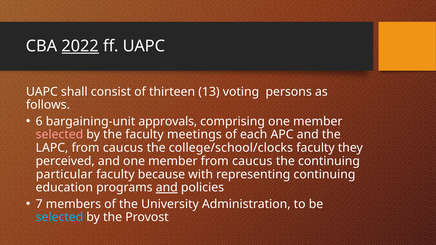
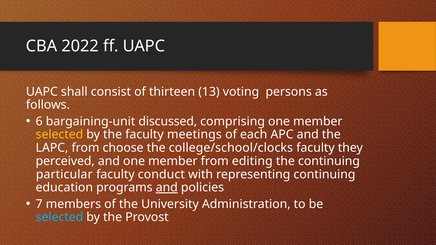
2022 underline: present -> none (80, 46)
approvals: approvals -> discussed (168, 121)
selected colour: pink -> yellow (59, 135)
LAPC from caucus: caucus -> choose (123, 148)
member from caucus: caucus -> editing (252, 161)
because: because -> conduct (161, 174)
